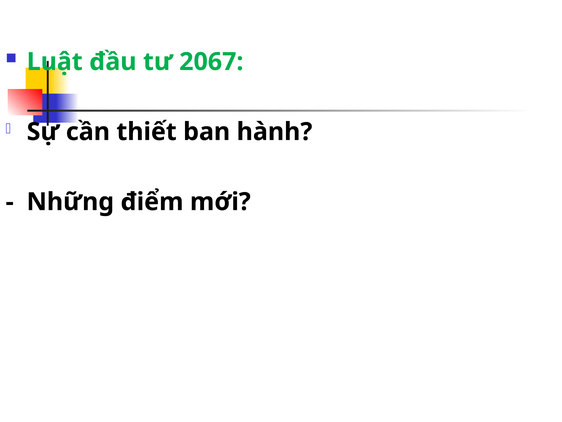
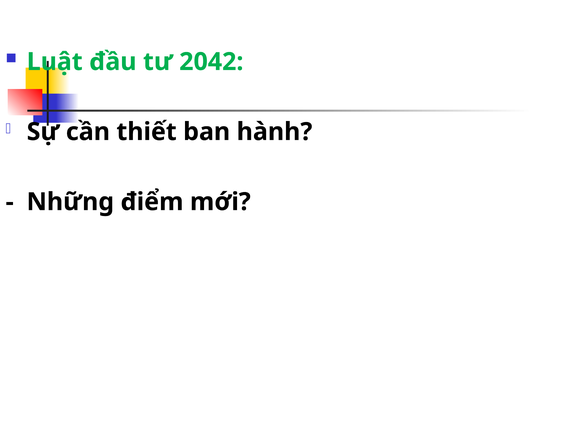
2067: 2067 -> 2042 (211, 62)
